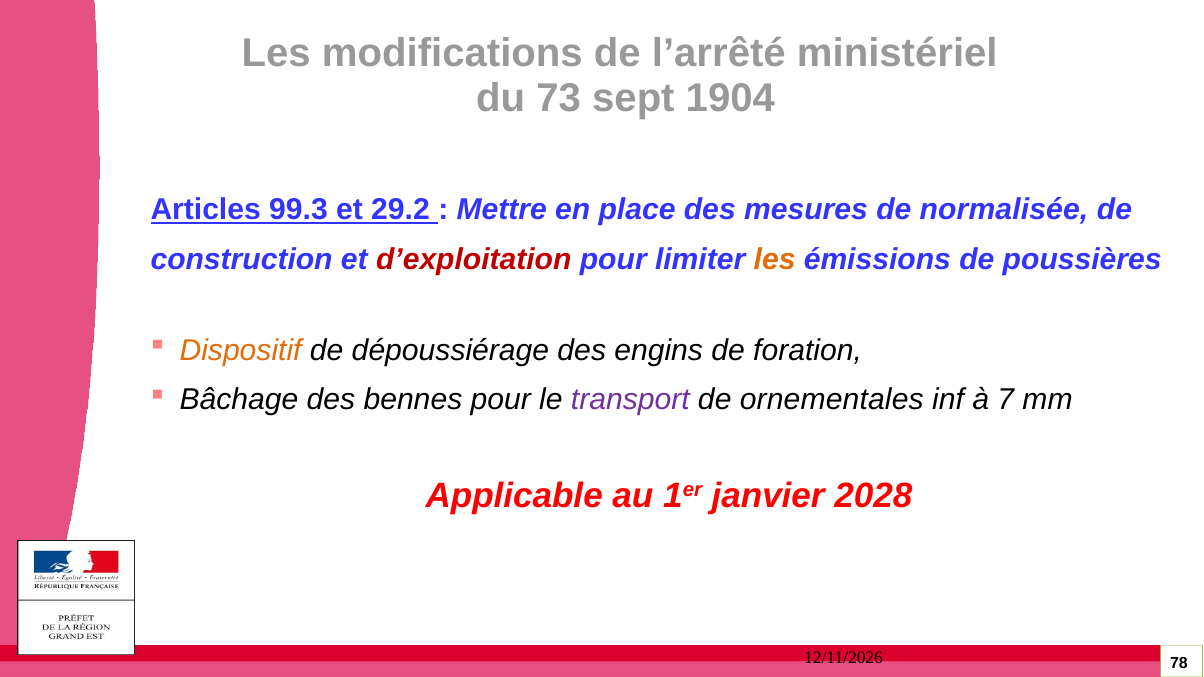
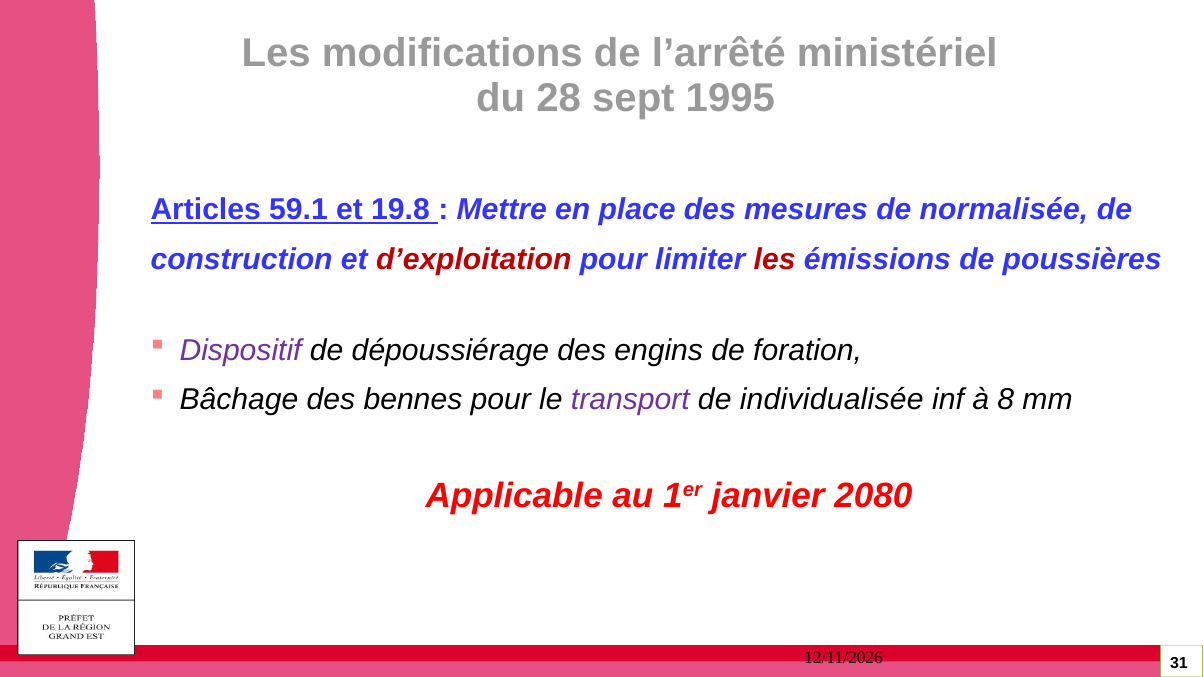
73: 73 -> 28 (559, 98)
1904: 1904 -> 1995 (730, 98)
99.3: 99.3 -> 59.1 (299, 210)
29.2: 29.2 -> 19.8 (400, 210)
les colour: orange -> red (775, 259)
Dispositif colour: orange -> purple (241, 350)
ornementales: ornementales -> individualisée (832, 400)
7: 7 -> 8 (1006, 400)
2028: 2028 -> 2080 (873, 497)
78: 78 -> 31 (1179, 663)
